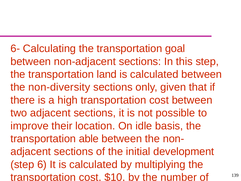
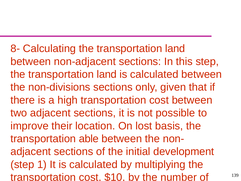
6-: 6- -> 8- (15, 49)
Calculating the transportation goal: goal -> land (175, 49)
non-diversity: non-diversity -> non-divisions (59, 87)
idle: idle -> lost (144, 126)
6: 6 -> 1 (42, 164)
